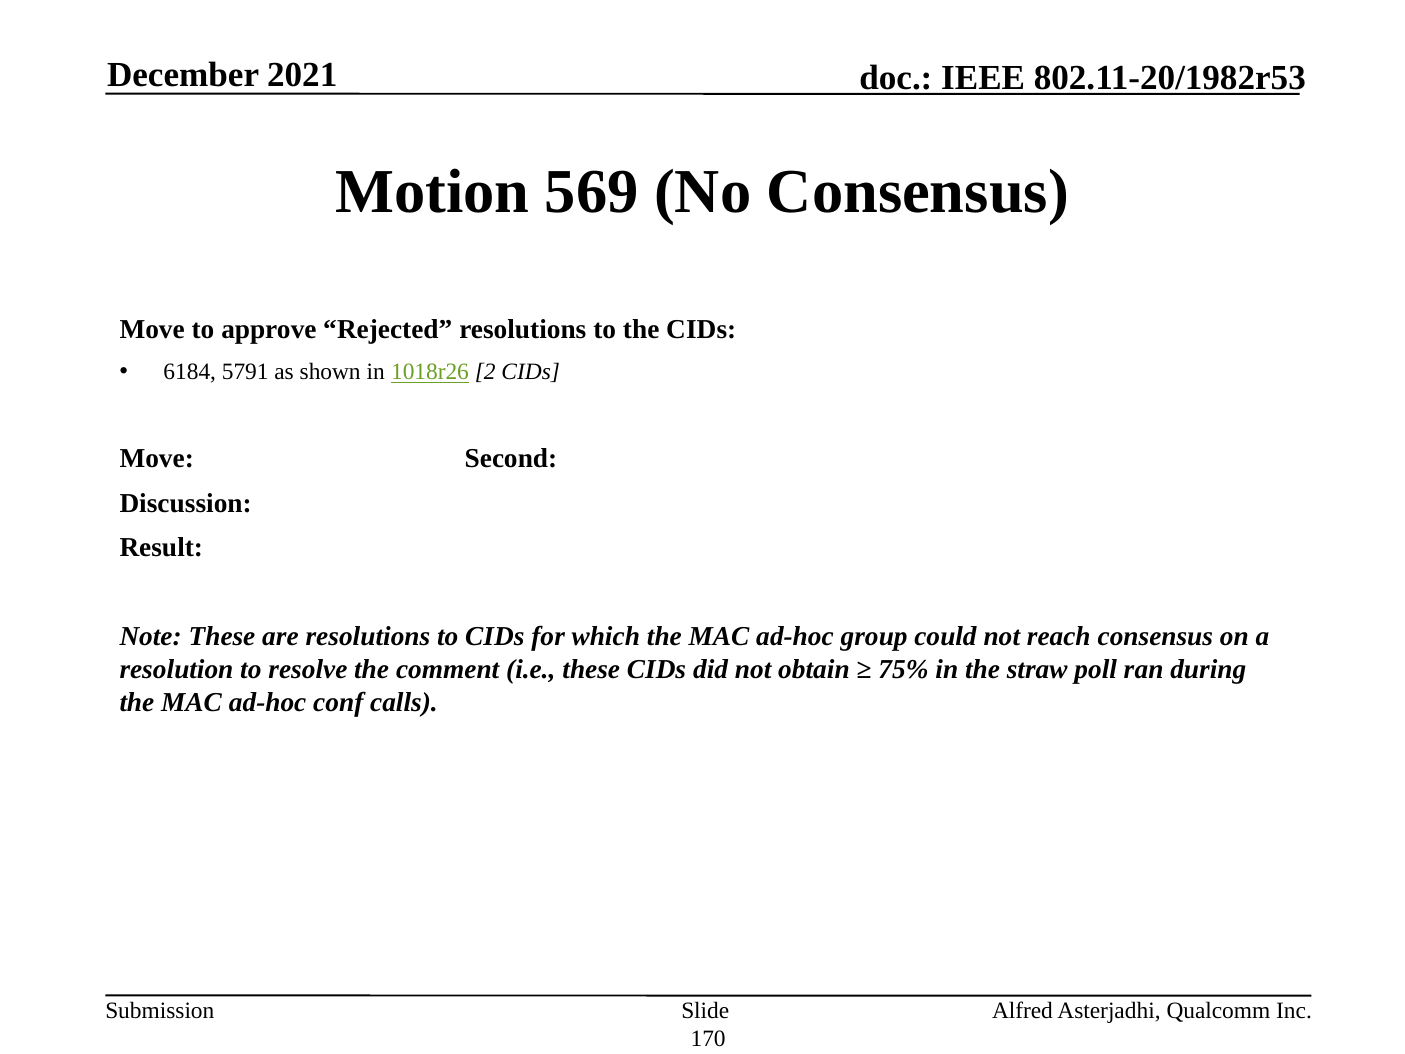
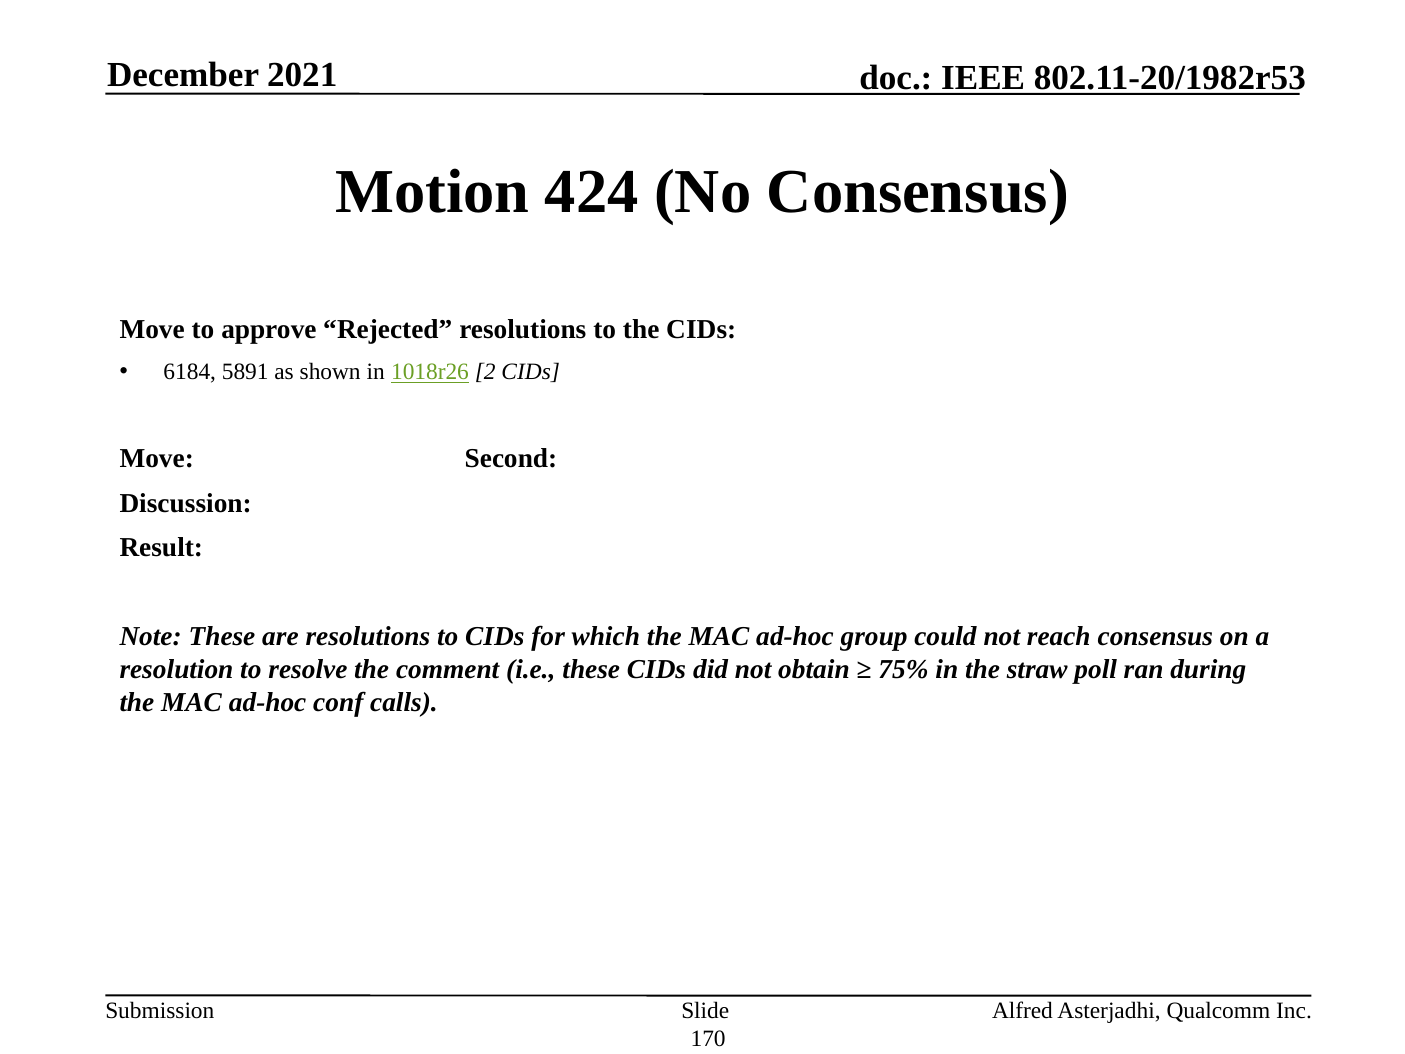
569: 569 -> 424 (592, 192)
5791: 5791 -> 5891 (245, 372)
